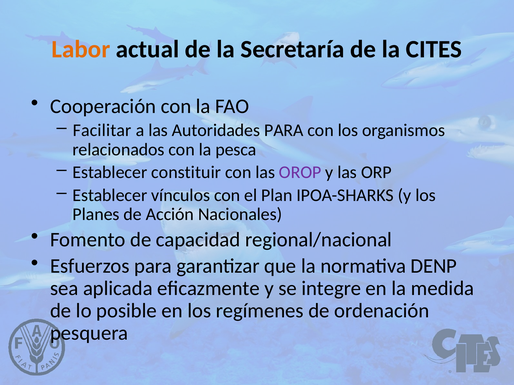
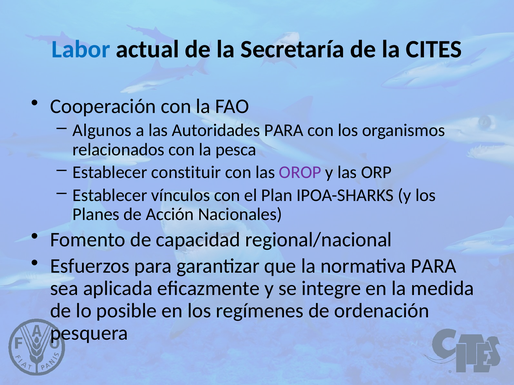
Labor colour: orange -> blue (81, 49)
Facilitar: Facilitar -> Algunos (102, 130)
normativa DENP: DENP -> PARA (434, 266)
